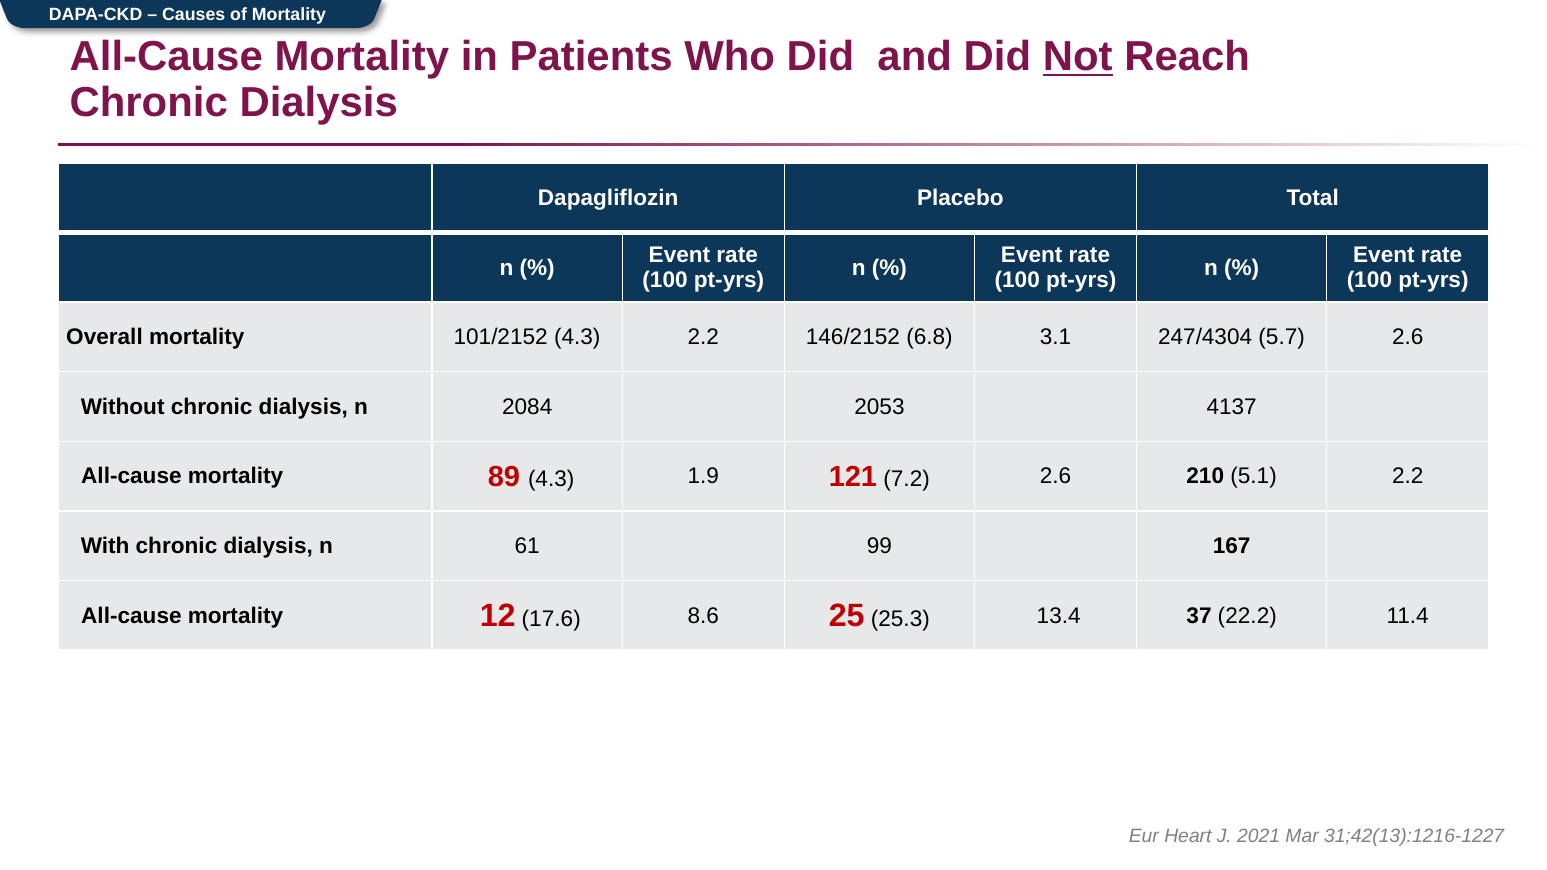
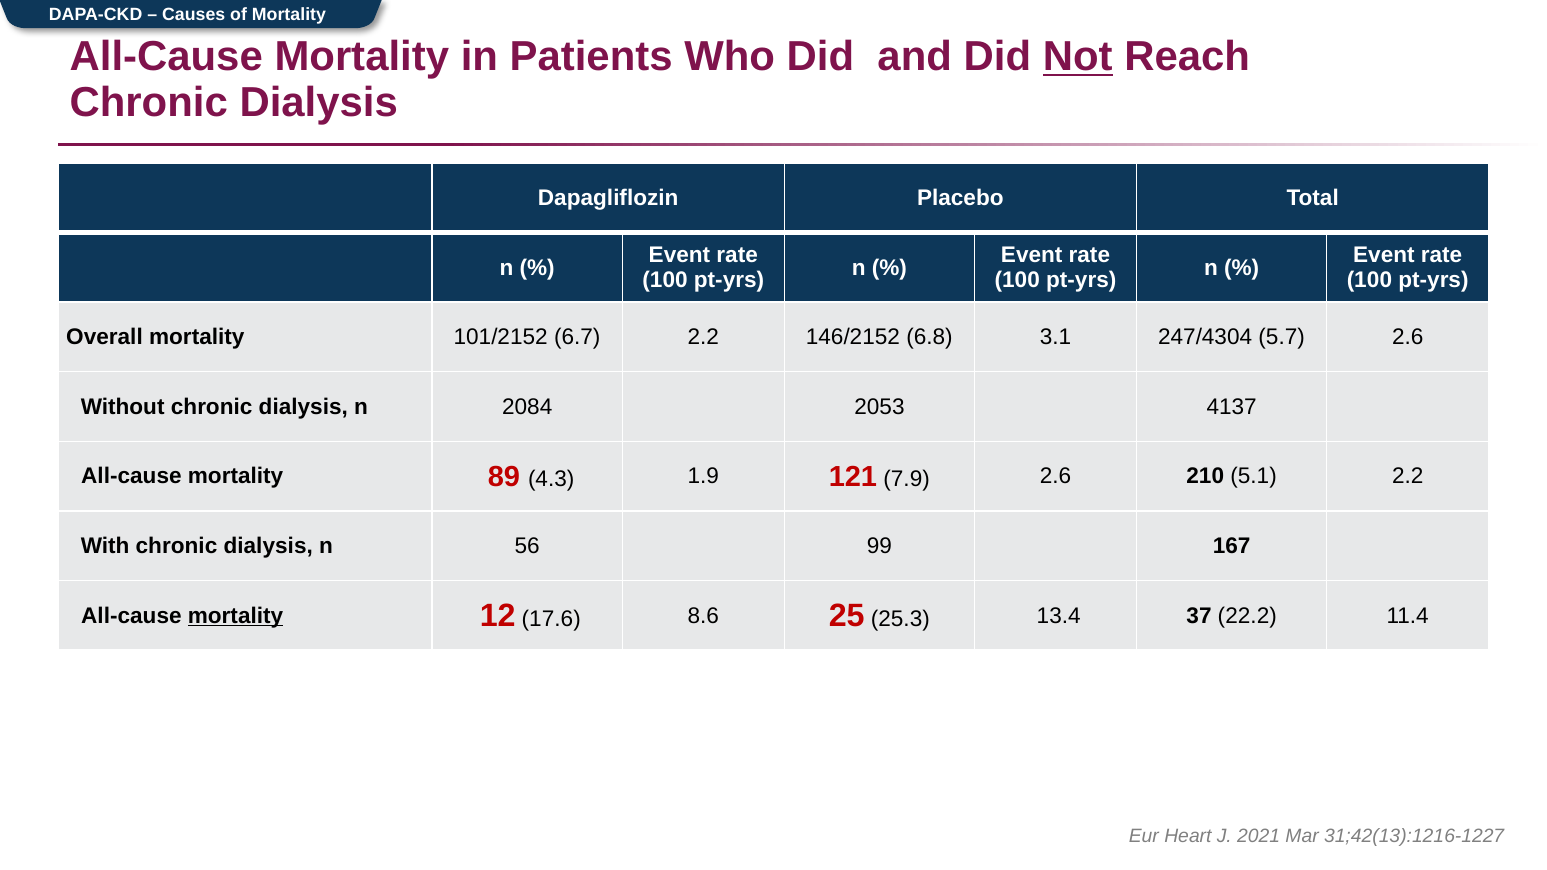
101/2152 4.3: 4.3 -> 6.7 (577, 337)
7.2: 7.2 -> 7.9 (907, 479)
61: 61 -> 56 (527, 546)
mortality underline: none -> present (236, 616)
